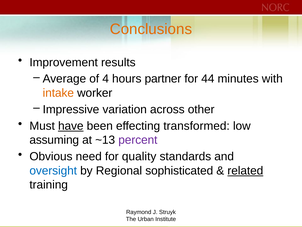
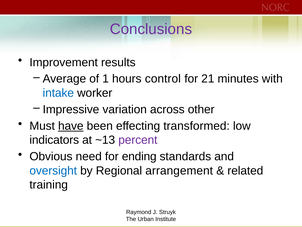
Conclusions colour: orange -> purple (151, 29)
4: 4 -> 1 (106, 79)
partner: partner -> control (163, 79)
44: 44 -> 21 (208, 79)
intake colour: orange -> blue (58, 93)
assuming: assuming -> indicators (54, 140)
quality: quality -> ending (139, 156)
sophisticated: sophisticated -> arrangement (179, 170)
related underline: present -> none (245, 170)
